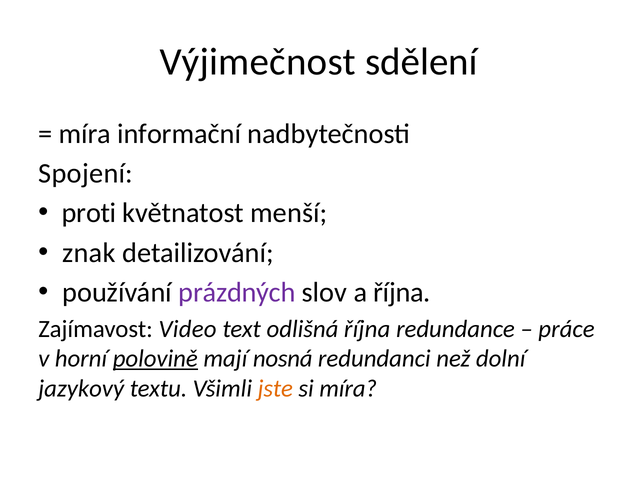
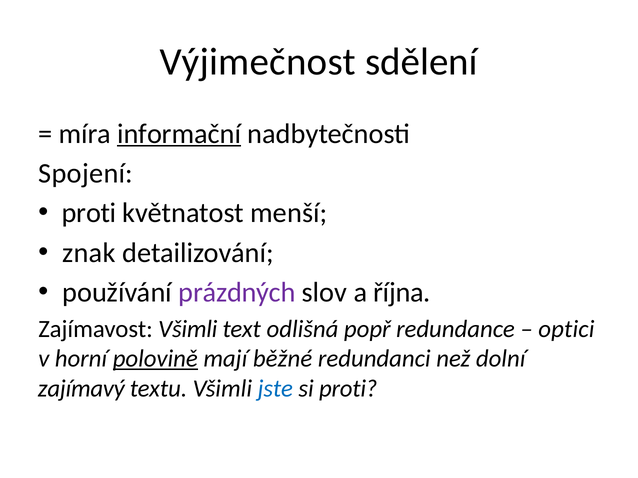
informační underline: none -> present (179, 134)
Zajímavost Video: Video -> Všimli (188, 329)
odlišná října: října -> popř (367, 329)
práce: práce -> optici (566, 329)
nosná: nosná -> běžné (283, 359)
jazykový: jazykový -> zajímavý (81, 389)
jste colour: orange -> blue (275, 389)
si míra: míra -> proti (348, 389)
